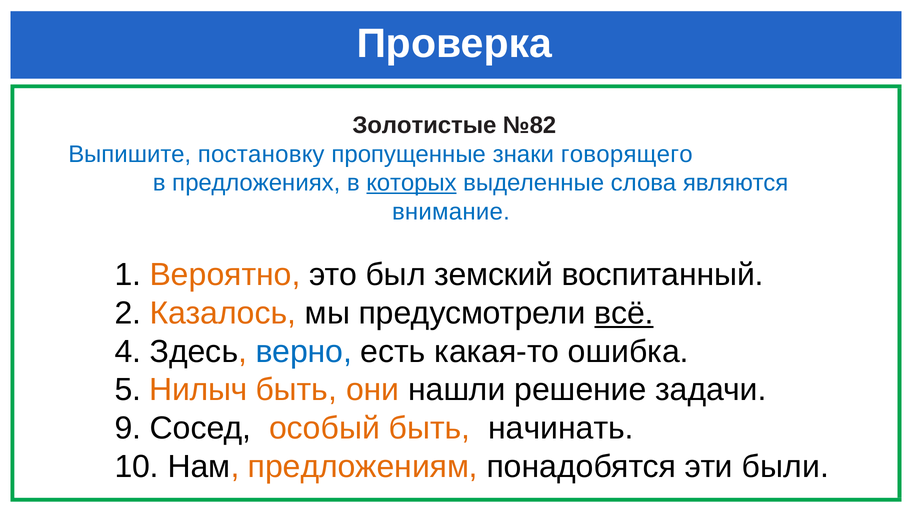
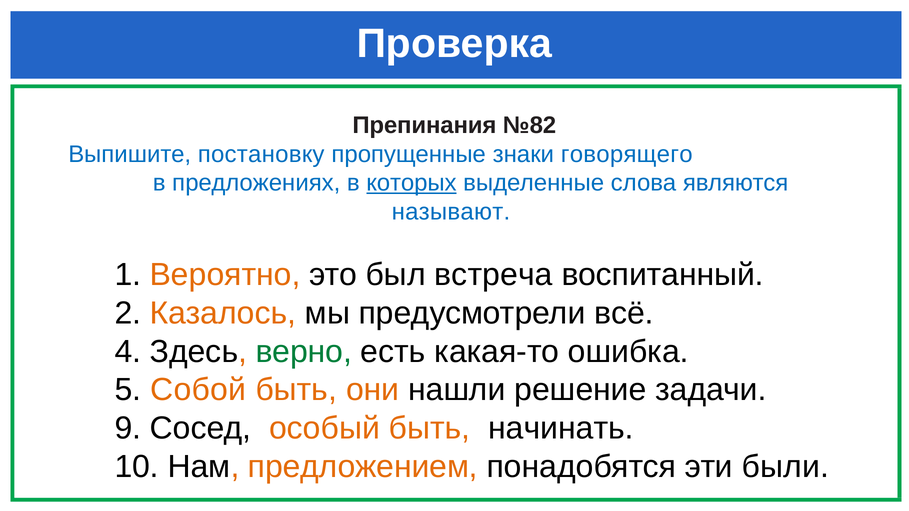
Золотистые: Золотистые -> Препинания (424, 125)
внимание: внимание -> называют (451, 212)
земский: земский -> встреча (494, 275)
всё underline: present -> none (624, 313)
верно colour: blue -> green (304, 352)
Нилыч: Нилыч -> Собой (198, 390)
предложениям: предложениям -> предложением (363, 467)
